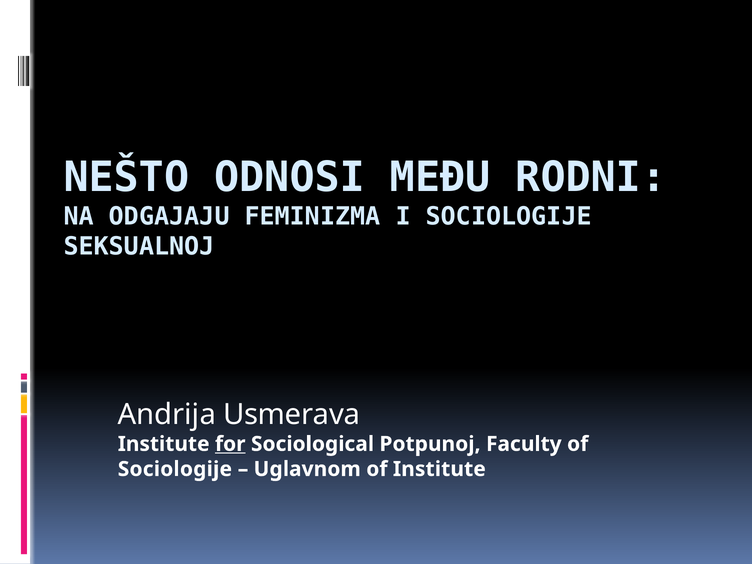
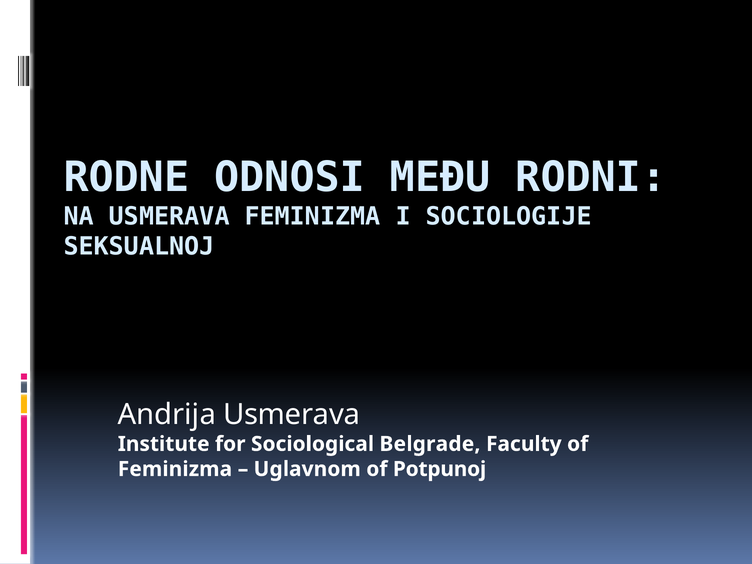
NEŠTO: NEŠTO -> RODNE (126, 177)
NA ODGAJAJU: ODGAJAJU -> USMERAVA (169, 216)
for underline: present -> none (230, 444)
Potpunoj: Potpunoj -> Belgrade (430, 444)
Sociologije: Sociologije -> Feminizma (175, 469)
of Institute: Institute -> Potpunoj (440, 469)
